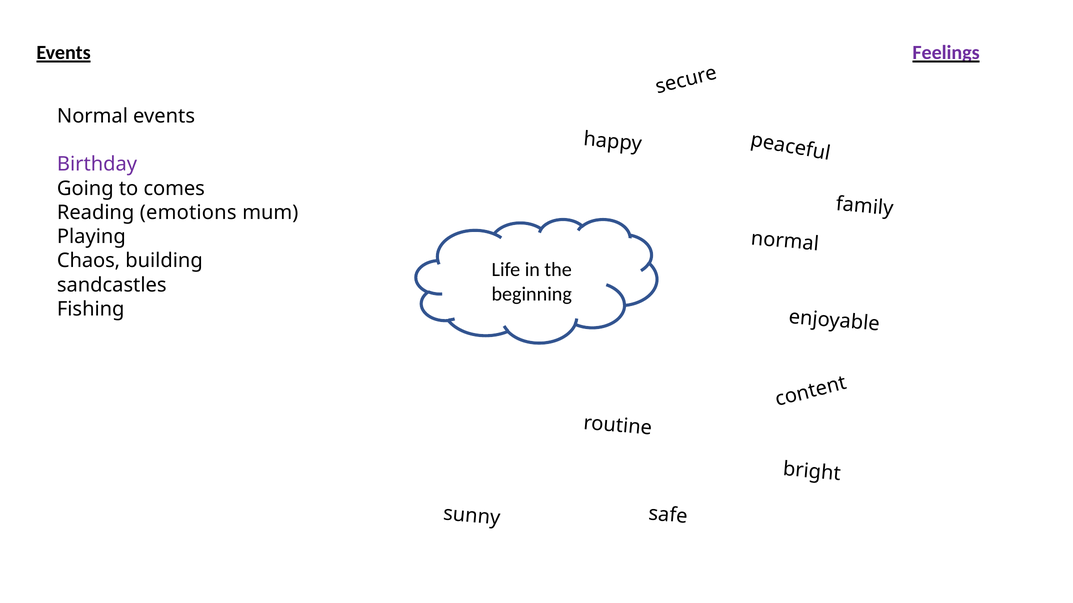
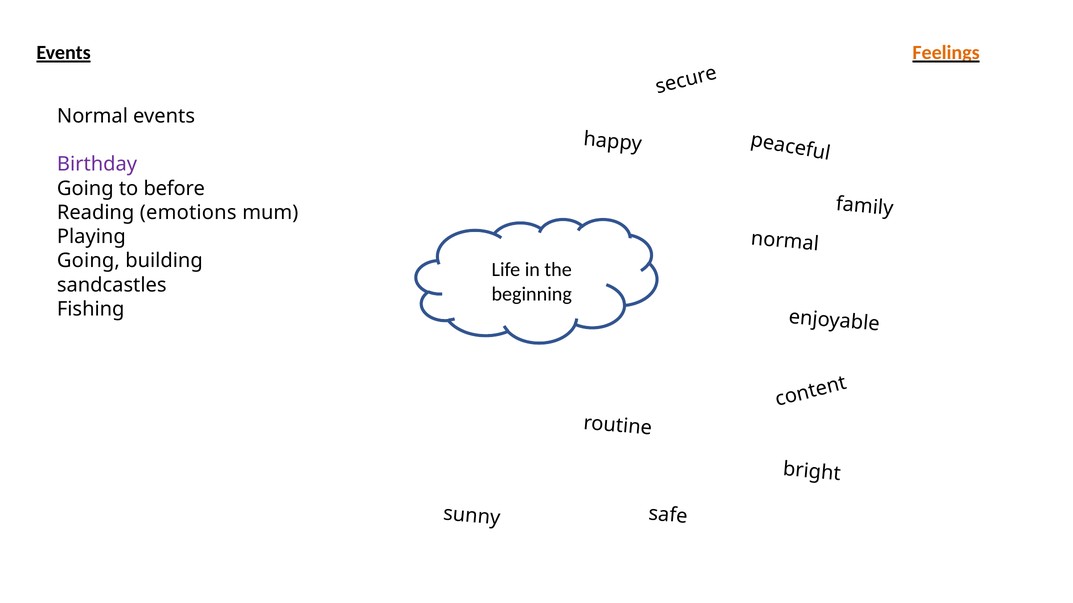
Feelings colour: purple -> orange (946, 53)
comes: comes -> before (174, 189)
Chaos: Chaos -> Going (88, 261)
